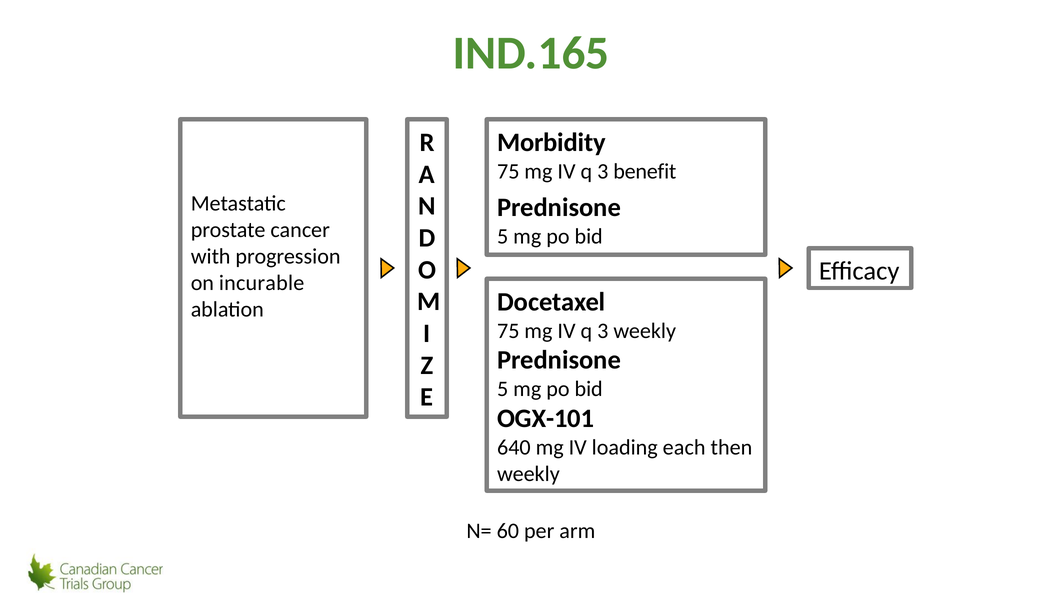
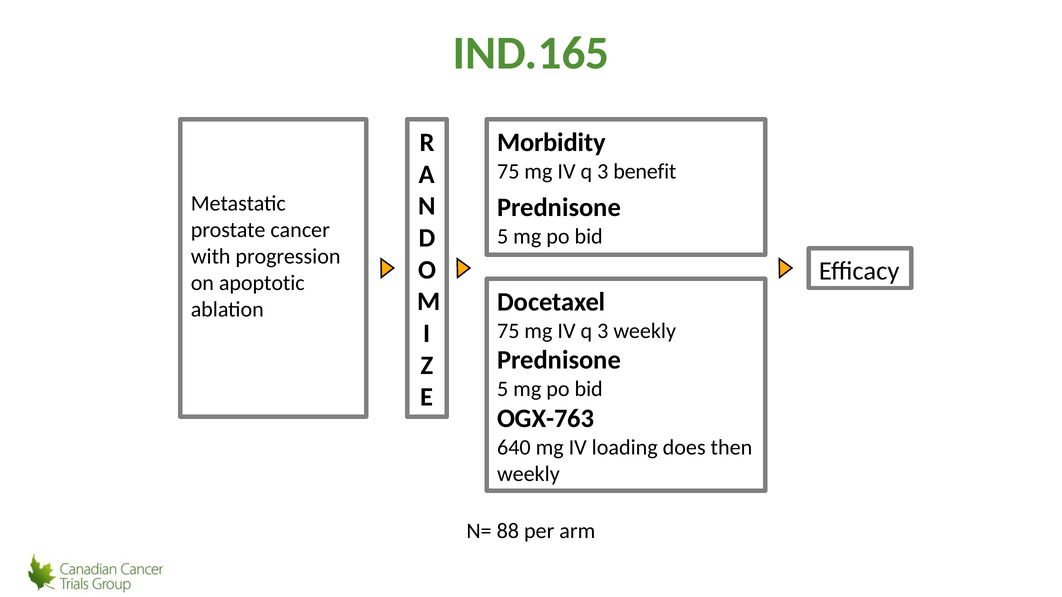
incurable: incurable -> apoptotic (262, 283)
OGX-101: OGX-101 -> OGX-763 (546, 419)
each: each -> does (684, 448)
60: 60 -> 88 (508, 531)
